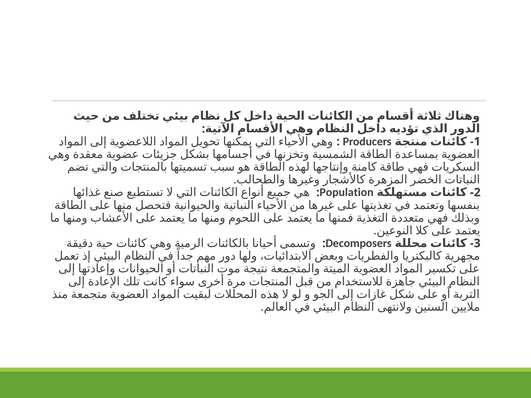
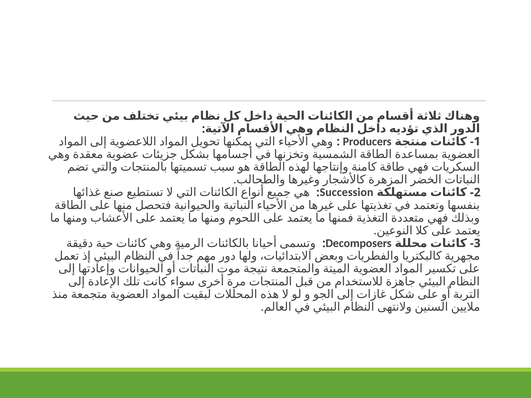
Population: Population -> Succession (347, 193)
